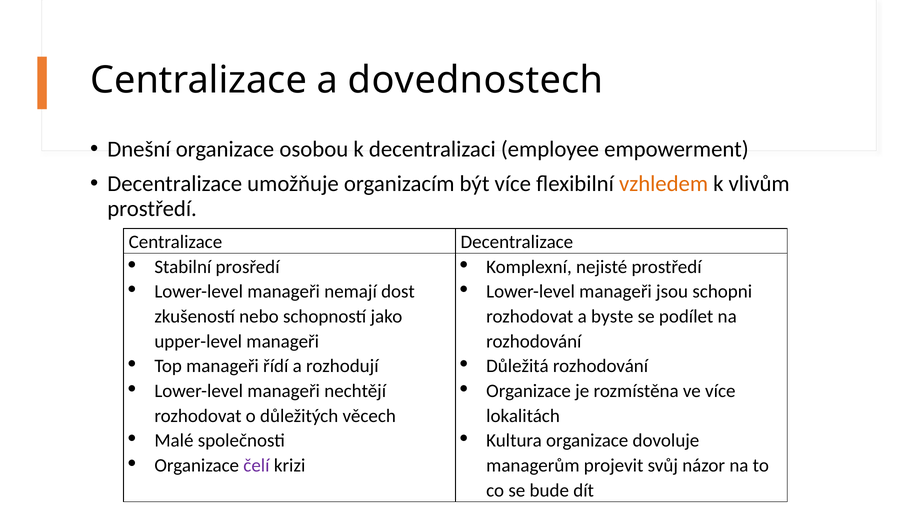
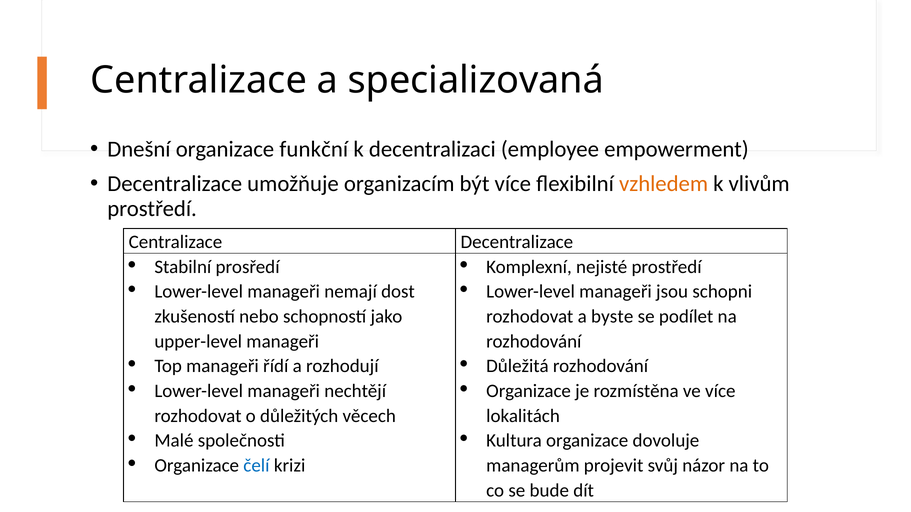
dovednostech: dovednostech -> specializovaná (476, 80)
osobou: osobou -> funkční (314, 149)
čelí colour: purple -> blue (256, 466)
